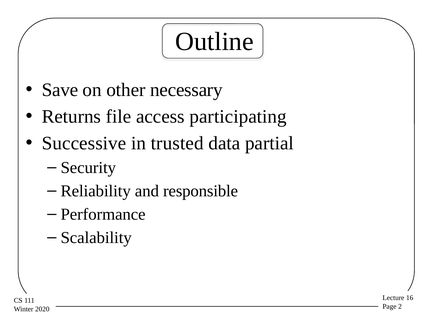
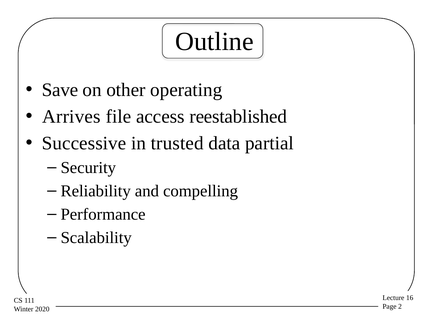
necessary: necessary -> operating (186, 90)
Returns: Returns -> Arrives (71, 117)
participating: participating -> reestablished (238, 117)
responsible: responsible -> compelling (201, 191)
